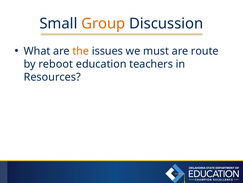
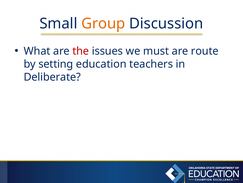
the colour: orange -> red (81, 51)
reboot: reboot -> setting (56, 64)
Resources: Resources -> Deliberate (52, 77)
